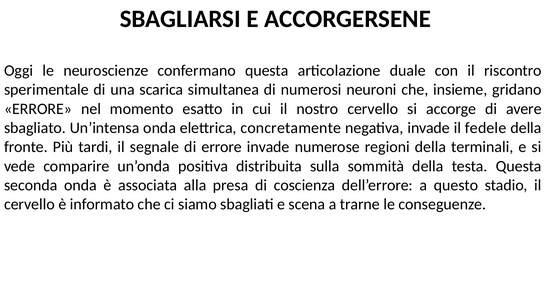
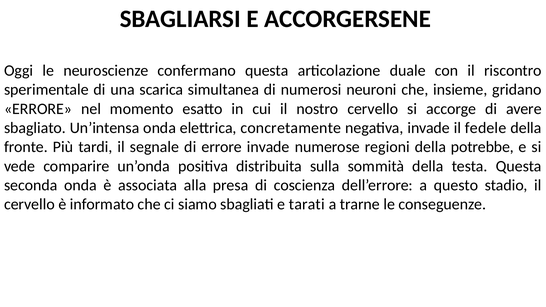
terminali: terminali -> potrebbe (482, 147)
scena: scena -> tarati (307, 204)
